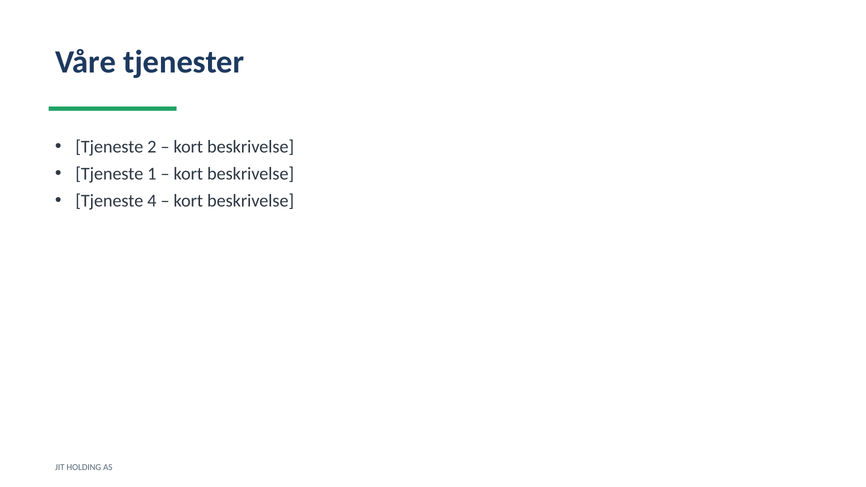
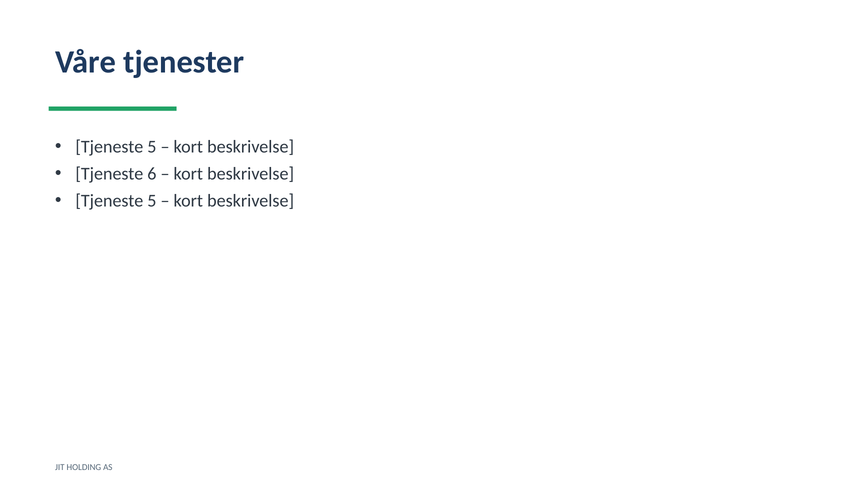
2: 2 -> 5 (152, 147)
1: 1 -> 6 (152, 174)
4: 4 -> 5 (152, 201)
